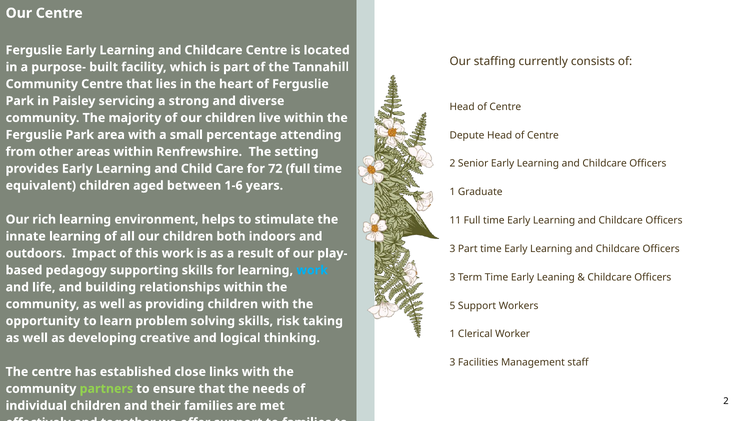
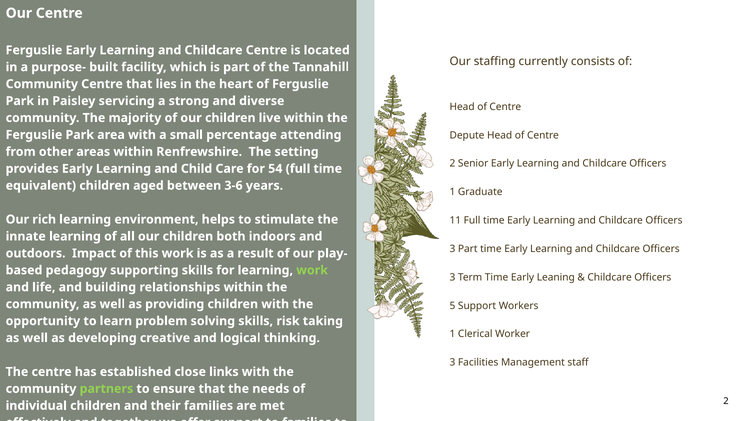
72: 72 -> 54 (275, 169)
1-6: 1-6 -> 3-6 (234, 186)
work colour: light blue -> light green (312, 270)
